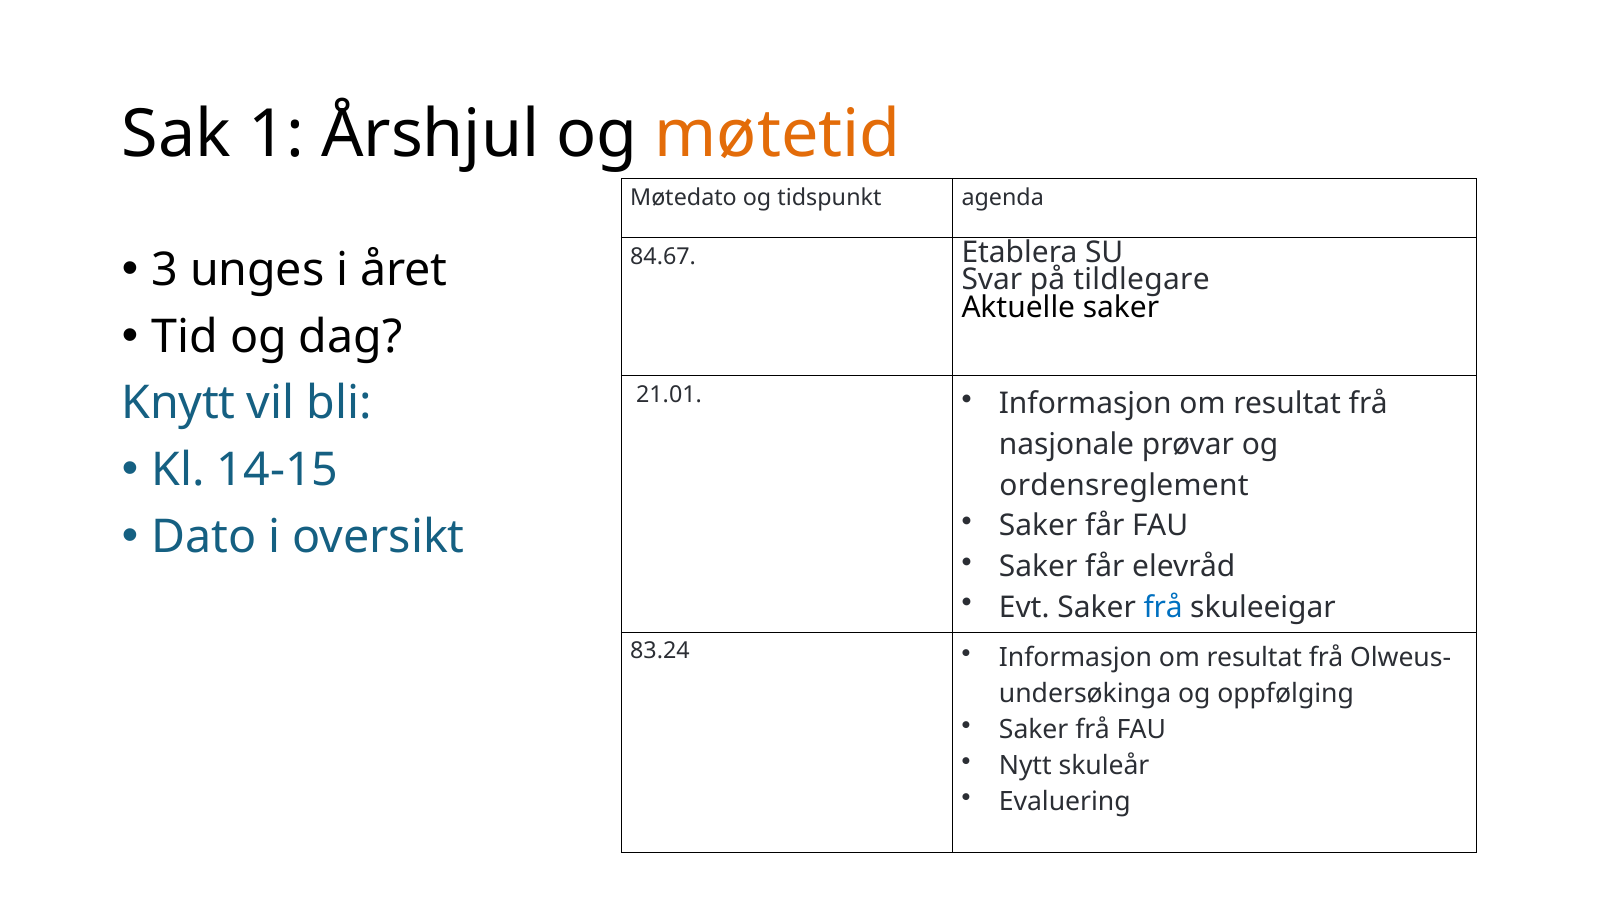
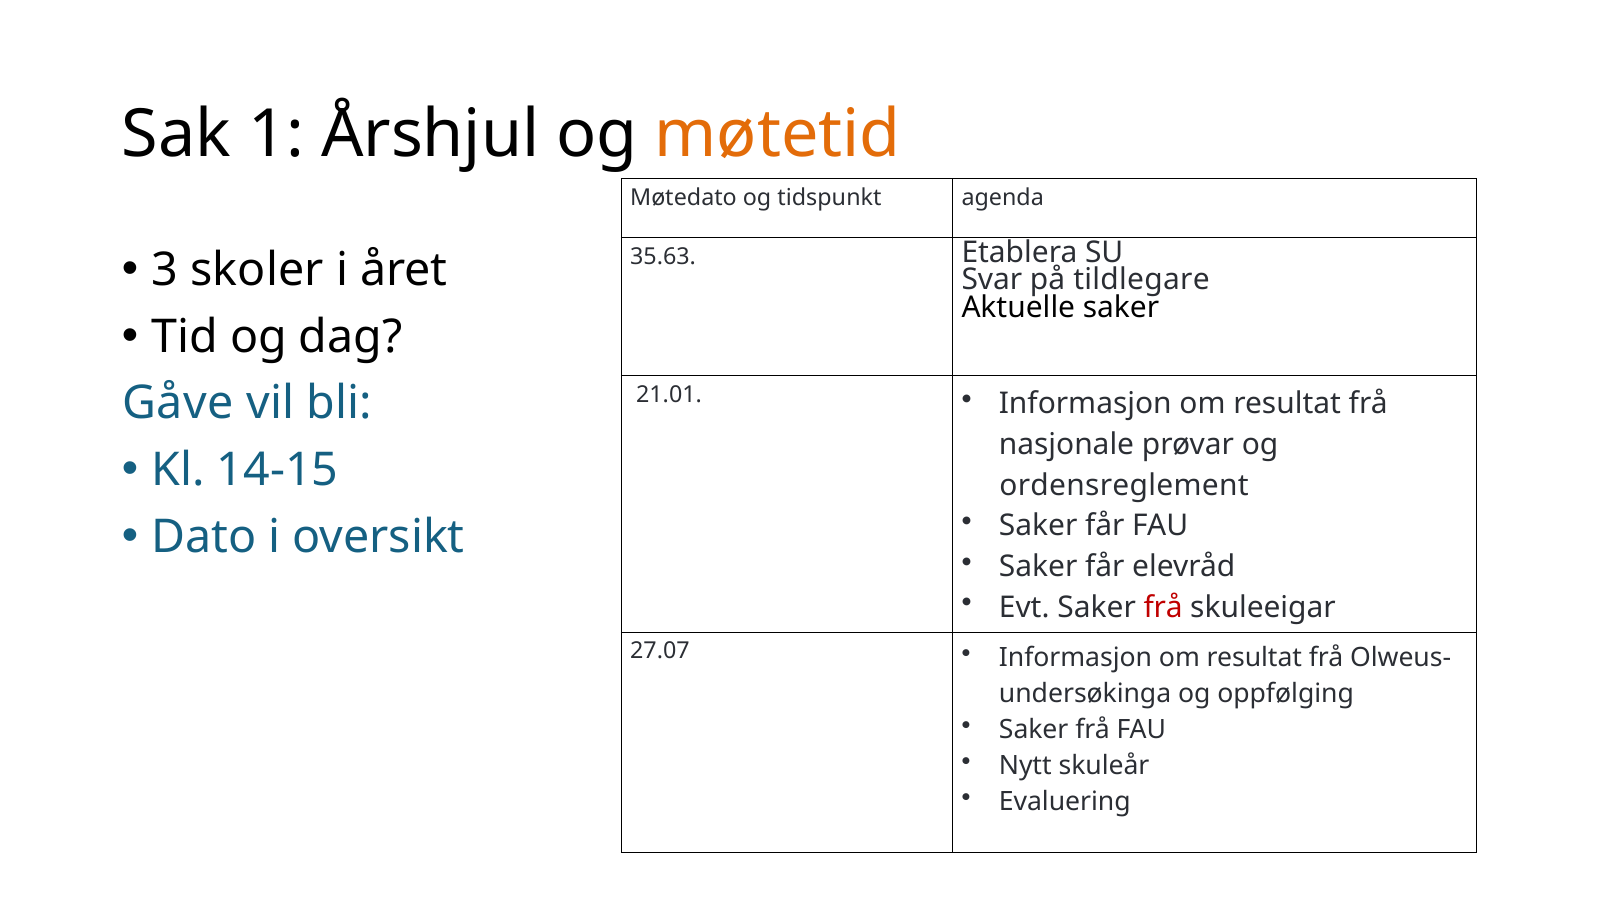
unges: unges -> skoler (257, 270)
84.67: 84.67 -> 35.63 (663, 257)
Knytt: Knytt -> Gåve (178, 404)
frå colour: blue -> red (1163, 608)
83.24: 83.24 -> 27.07 (660, 651)
